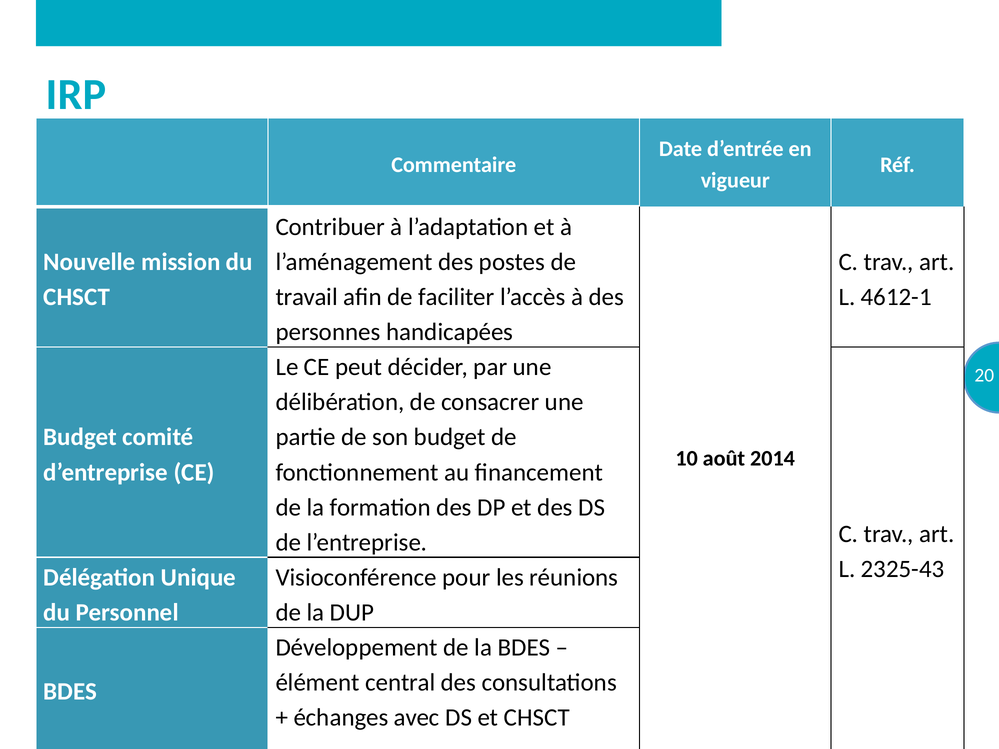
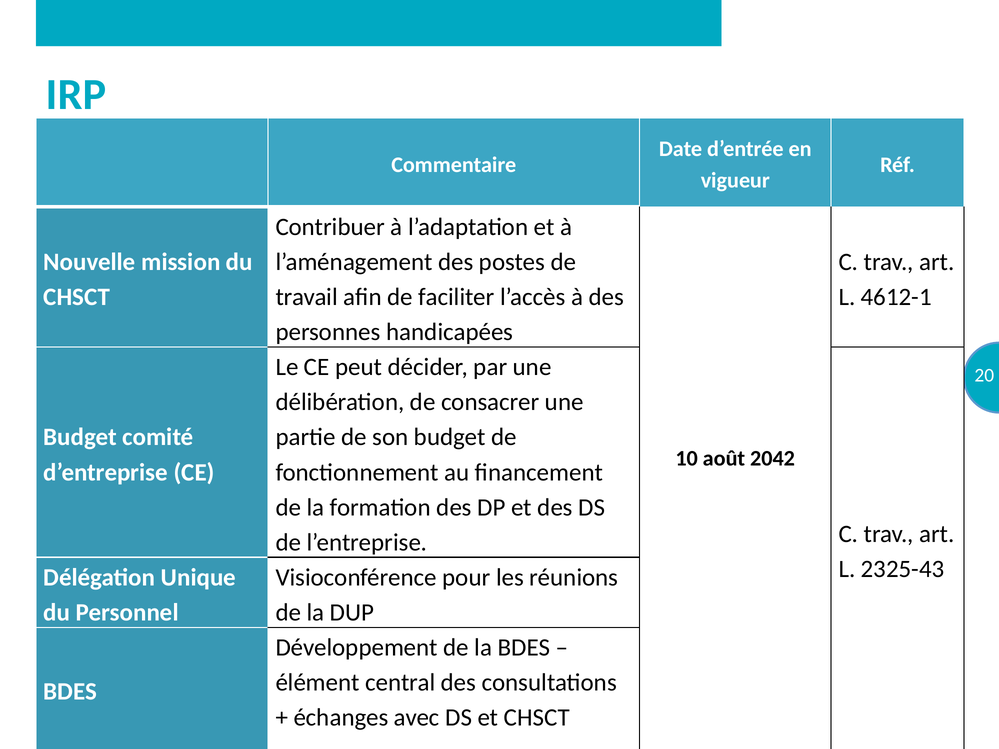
2014: 2014 -> 2042 (773, 459)
